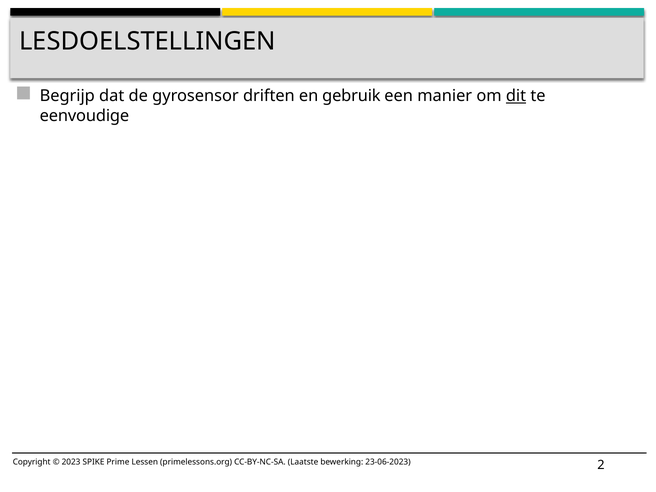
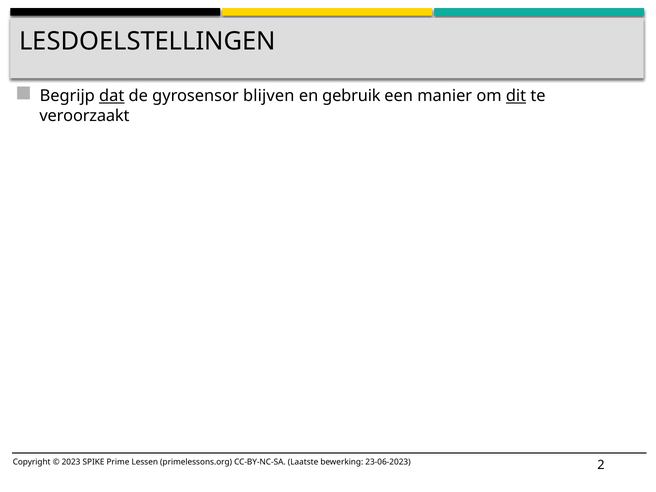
dat underline: none -> present (112, 96)
driften: driften -> blijven (269, 96)
eenvoudige: eenvoudige -> veroorzaakt (84, 116)
